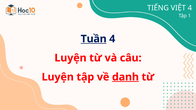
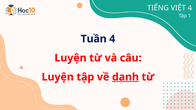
Tuần underline: present -> none (94, 39)
